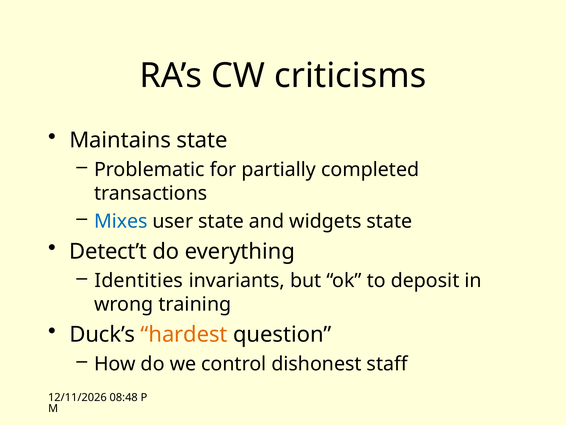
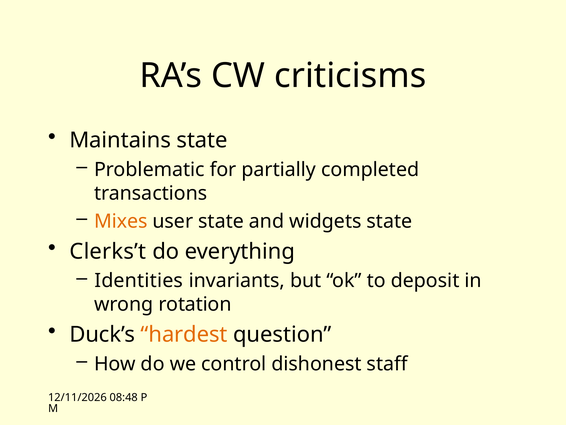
Mixes colour: blue -> orange (121, 221)
Detect’t: Detect’t -> Clerks’t (108, 251)
training: training -> rotation (195, 304)
